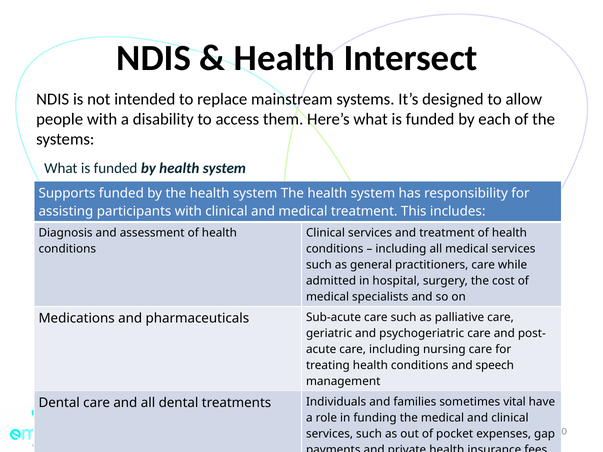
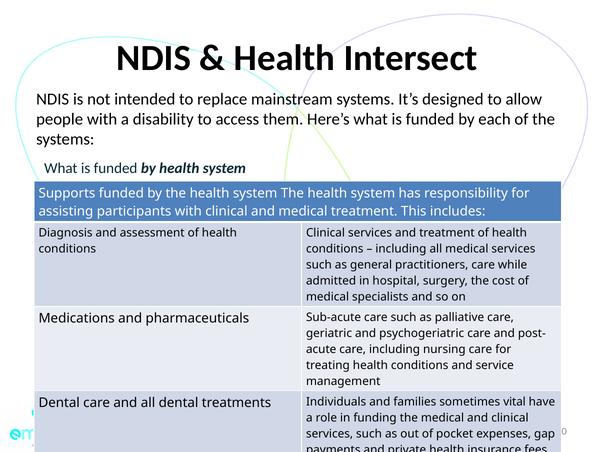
speech: speech -> service (495, 365)
